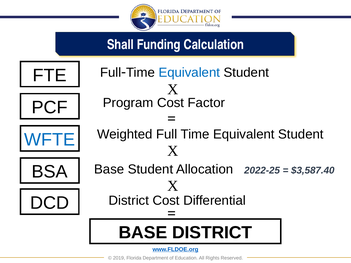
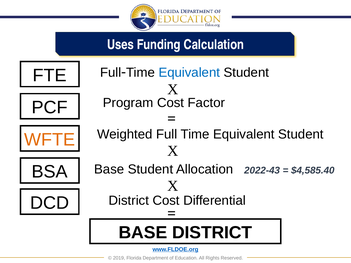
Shall: Shall -> Uses (120, 45)
WFTE colour: blue -> orange (50, 140)
2022-25: 2022-25 -> 2022-43 (262, 171)
$3,587.40: $3,587.40 -> $4,585.40 (313, 171)
